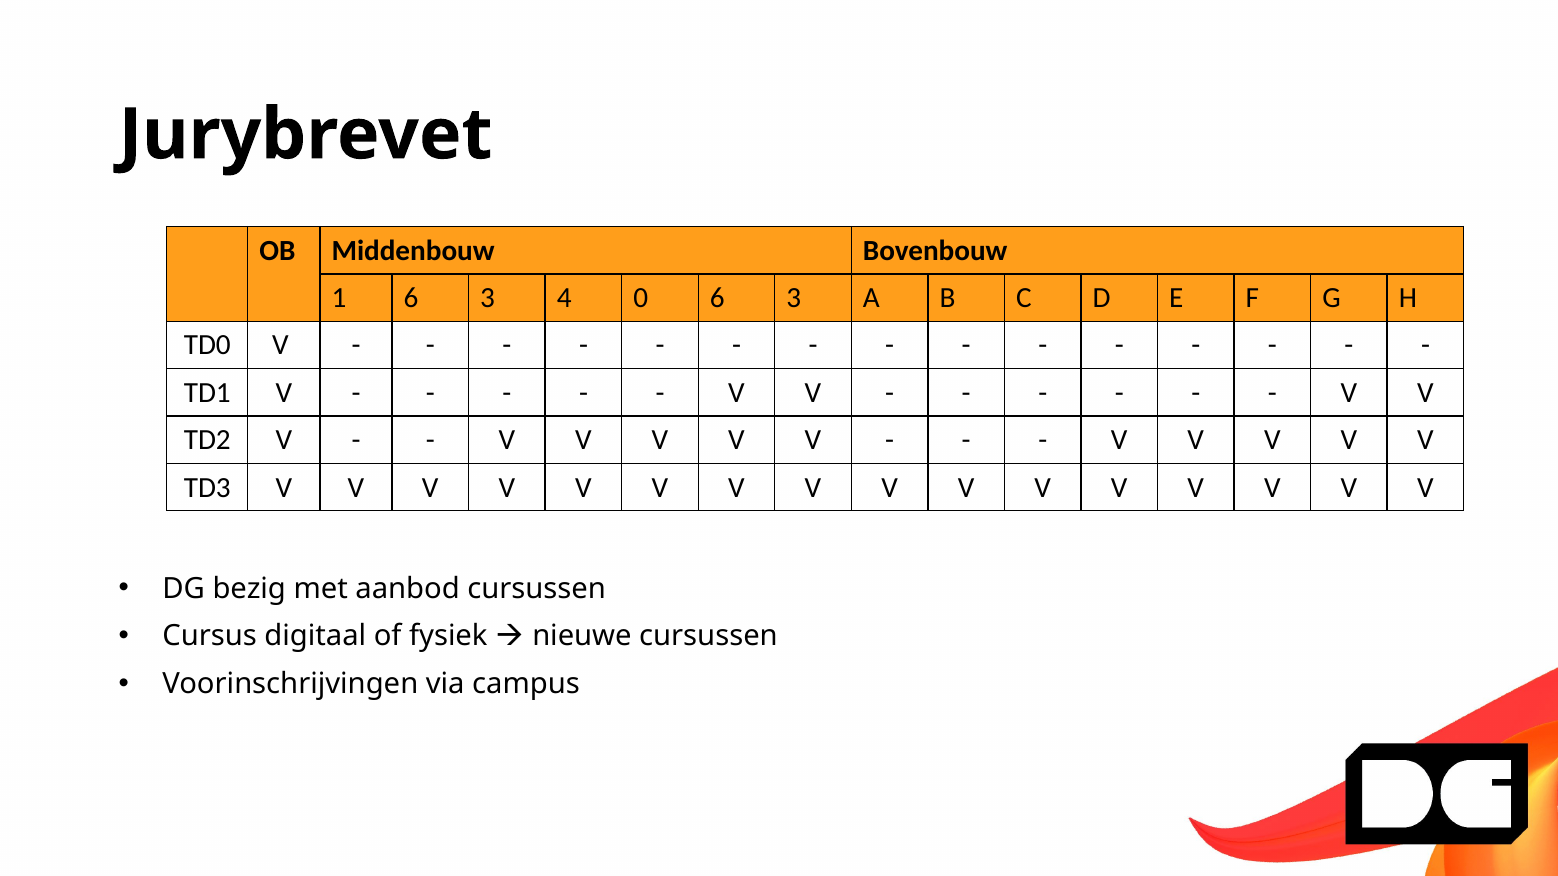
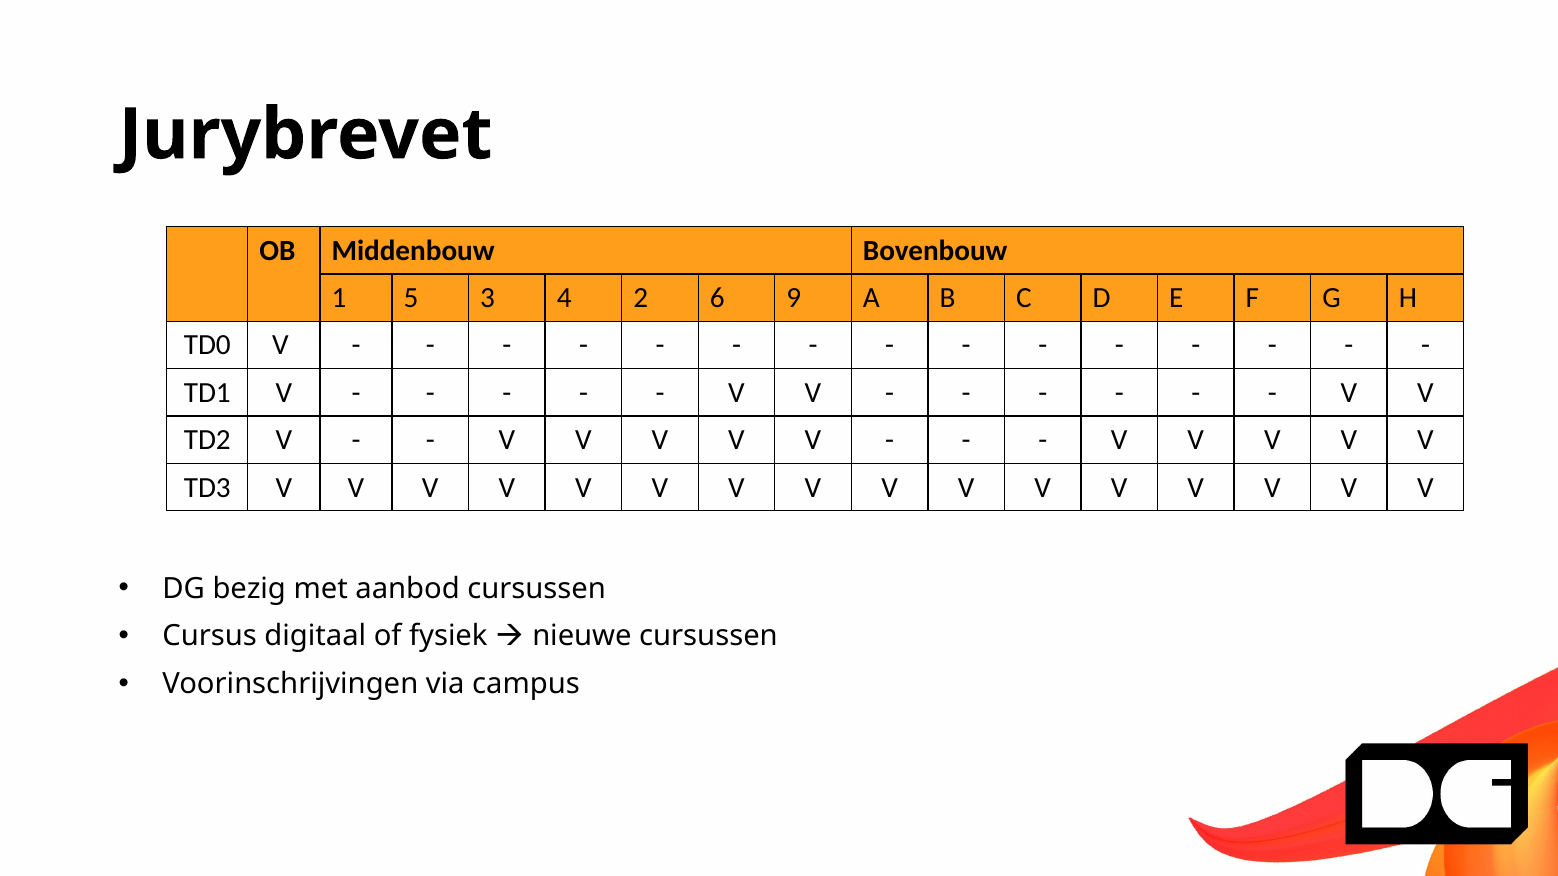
1 6: 6 -> 5 (411, 298)
0: 0 -> 2 (641, 298)
3: 3 -> 9 (794, 298)
